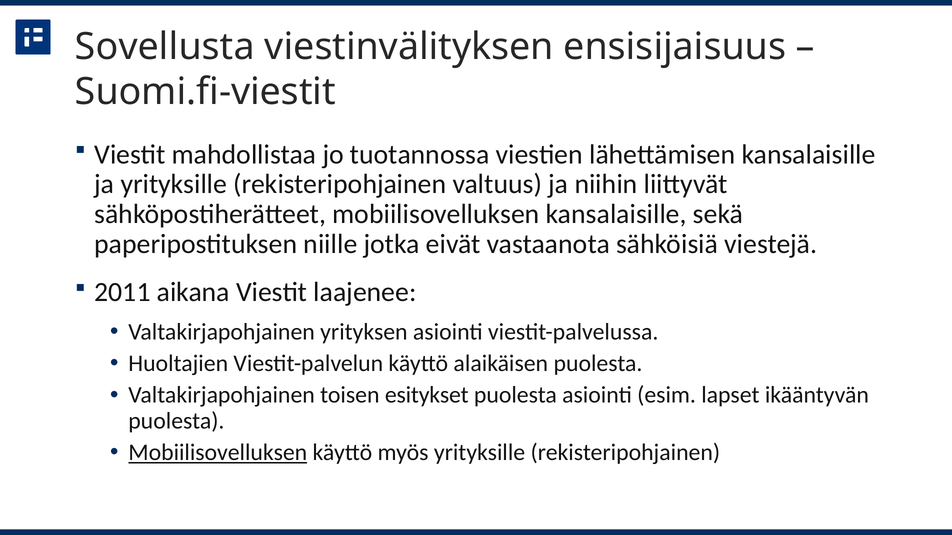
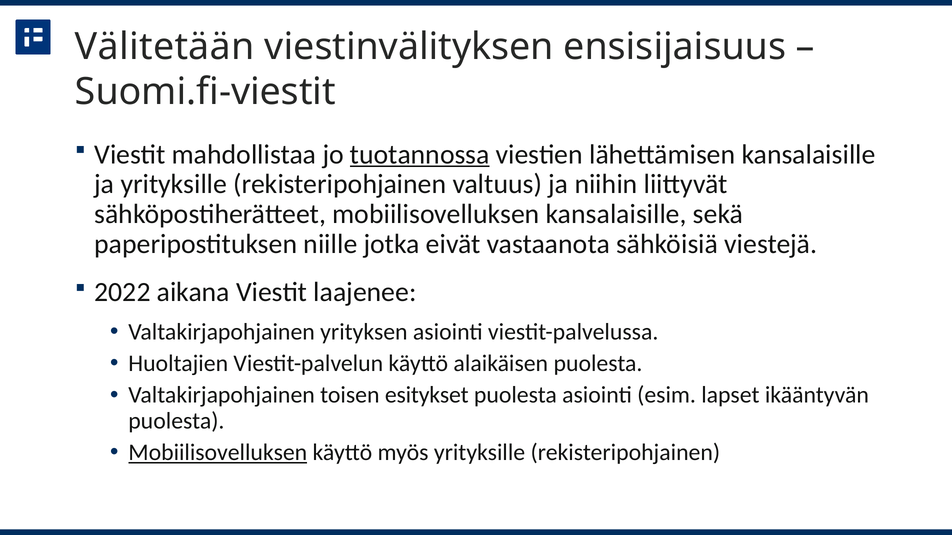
Sovellusta: Sovellusta -> Välitetään (165, 47)
tuotannossa underline: none -> present (420, 155)
2011: 2011 -> 2022 (122, 292)
